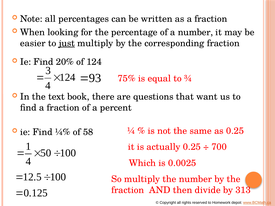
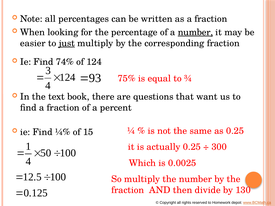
number underline: none -> present (195, 32)
20%: 20% -> 74% (65, 62)
58: 58 -> 15 (88, 132)
700: 700 -> 300 (219, 147)
313: 313 -> 130 (243, 190)
